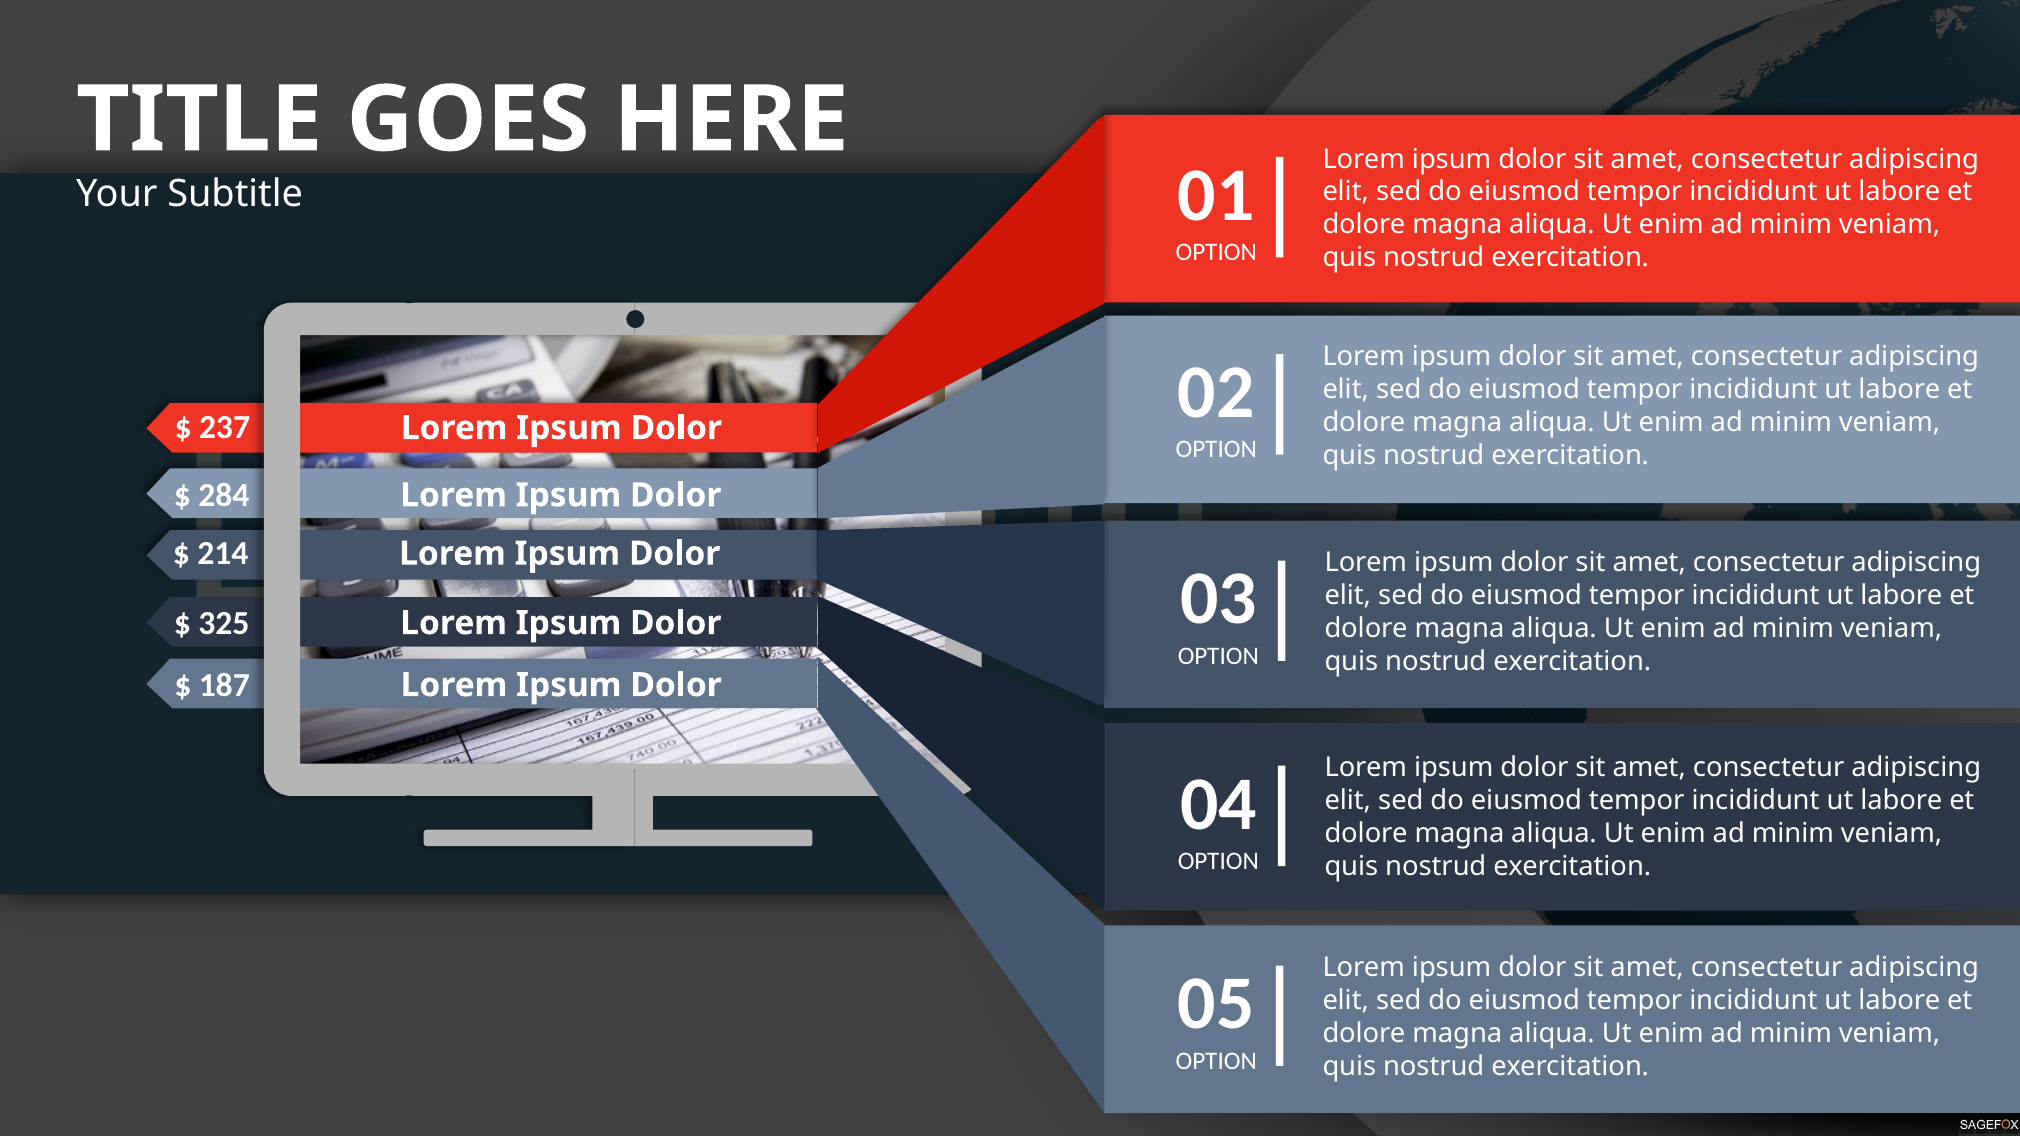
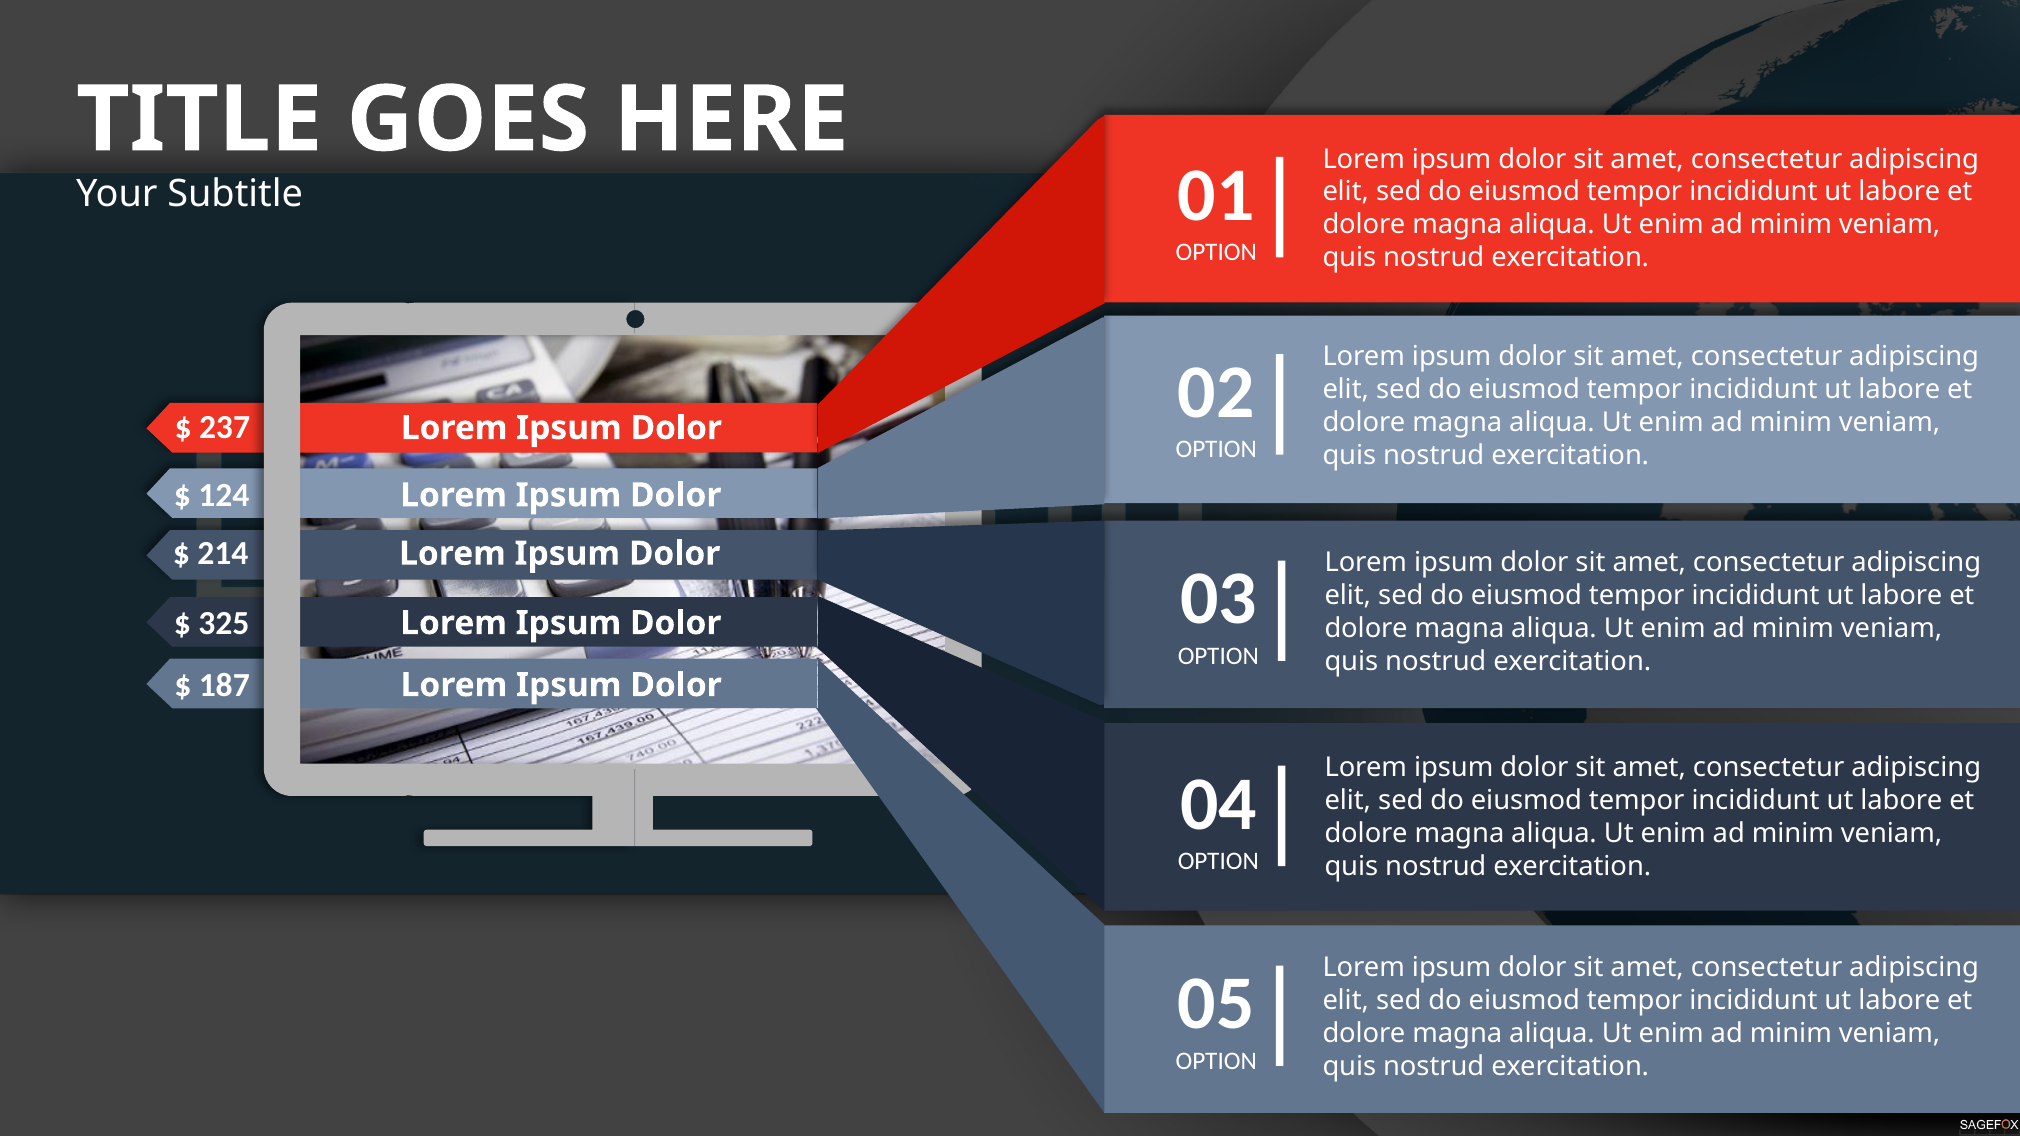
284: 284 -> 124 (224, 495)
